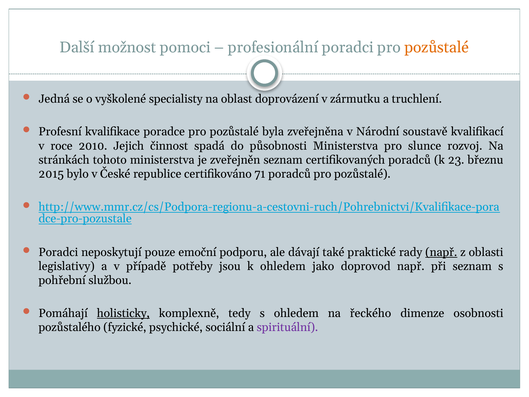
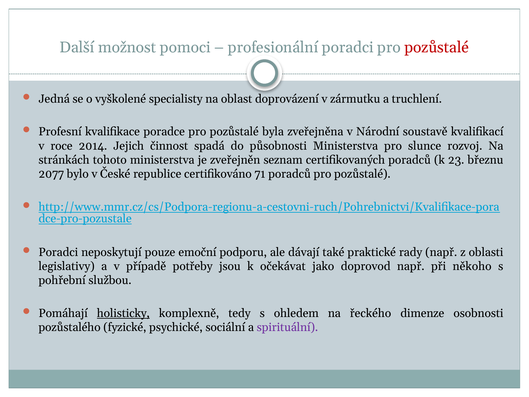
pozůstalé colour: orange -> red (437, 47)
2010: 2010 -> 2014 (93, 146)
2015: 2015 -> 2077 (51, 174)
např underline: present -> none (441, 252)
k ohledem: ohledem -> očekávat (283, 266)
při seznam: seznam -> někoho (472, 266)
